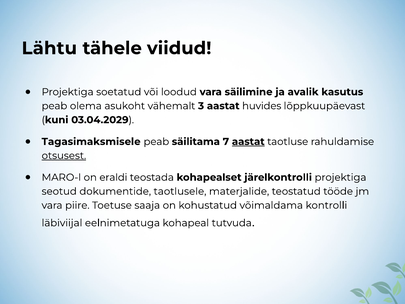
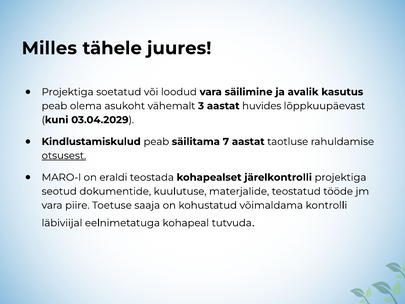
Lähtu: Lähtu -> Milles (49, 48)
viidud: viidud -> juures (179, 48)
Tagasimaksmisele: Tagasimaksmisele -> Kindlustamiskulud (91, 142)
aastat underline: present -> none (248, 142)
taotlusele: taotlusele -> kuulutuse (180, 191)
